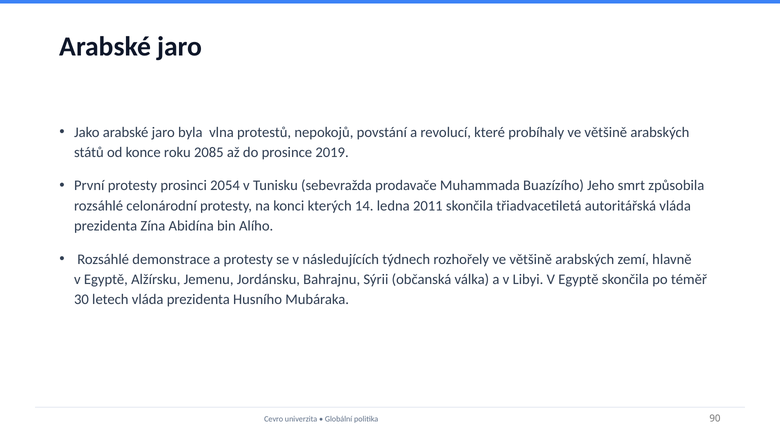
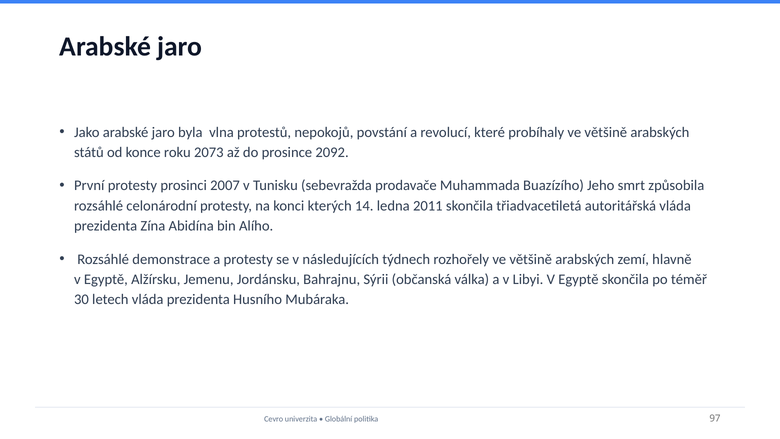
2085: 2085 -> 2073 (209, 152)
2019: 2019 -> 2092 (332, 152)
2054: 2054 -> 2007 (225, 186)
90: 90 -> 97 (715, 418)
